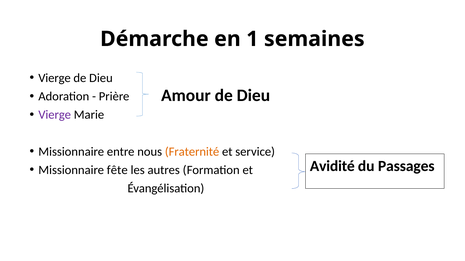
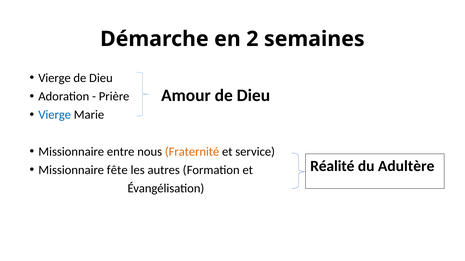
1: 1 -> 2 (252, 39)
Vierge colour: purple -> blue (55, 115)
Avidité: Avidité -> Réalité (332, 166)
Passages: Passages -> Adultère (406, 166)
